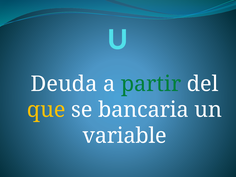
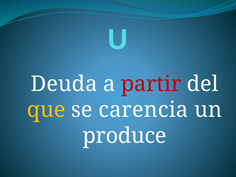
partir colour: green -> red (151, 84)
bancaria: bancaria -> carencia (143, 110)
variable: variable -> produce (125, 136)
